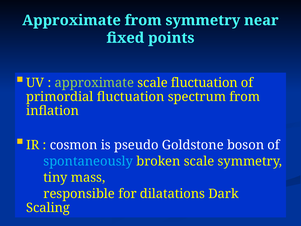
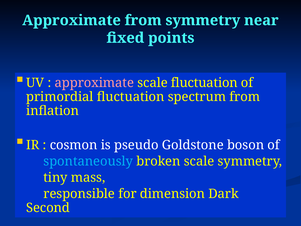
approximate colour: light green -> pink (94, 83)
dilatations: dilatations -> dimension (172, 194)
Scaling: Scaling -> Second (48, 208)
